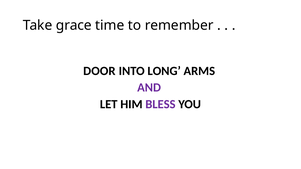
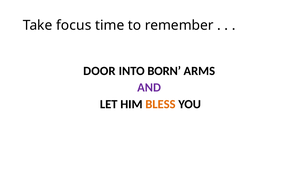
grace: grace -> focus (74, 25)
LONG: LONG -> BORN (164, 71)
BLESS colour: purple -> orange (160, 104)
